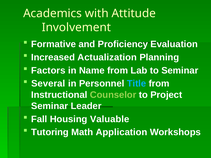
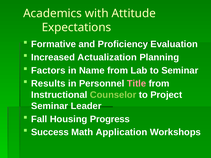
Involvement: Involvement -> Expectations (76, 27)
Several: Several -> Results (48, 84)
Title colour: light blue -> pink (137, 84)
Valuable: Valuable -> Progress (110, 119)
Tutoring: Tutoring -> Success (50, 132)
